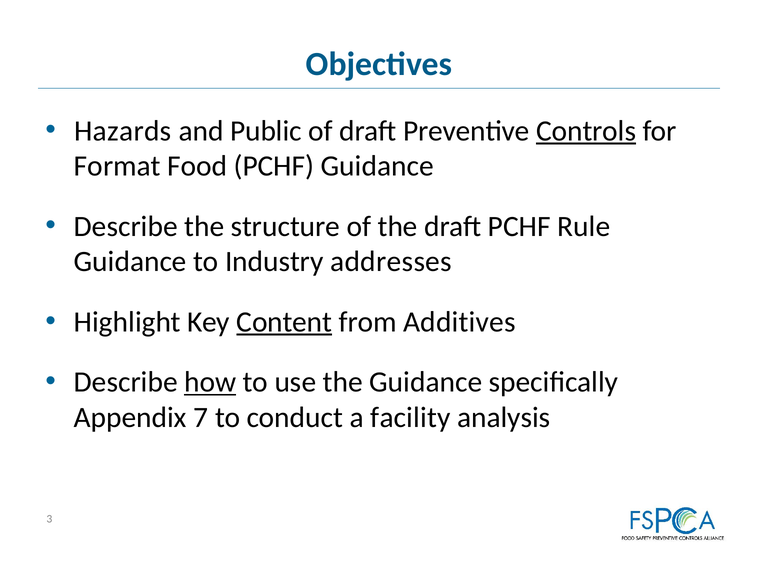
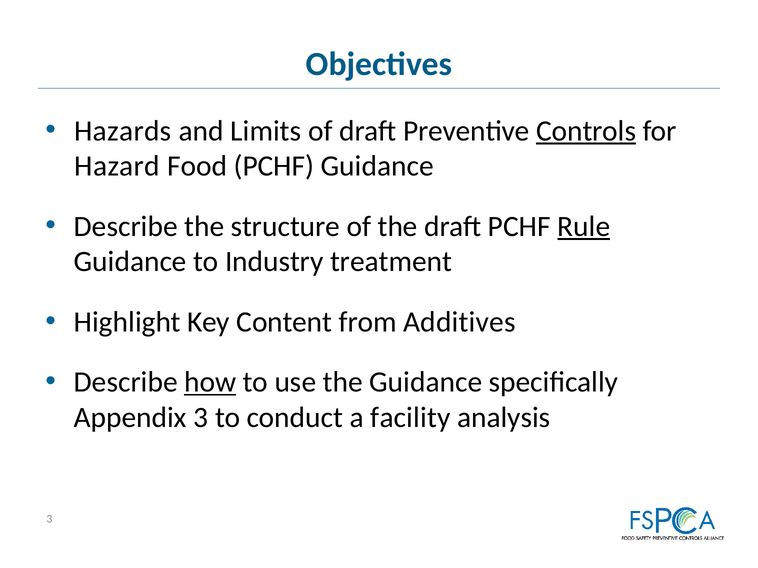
Public: Public -> Limits (266, 131)
Format: Format -> Hazard (117, 166)
Rule underline: none -> present (584, 227)
addresses: addresses -> treatment (391, 262)
Content underline: present -> none (284, 322)
Appendix 7: 7 -> 3 (201, 418)
